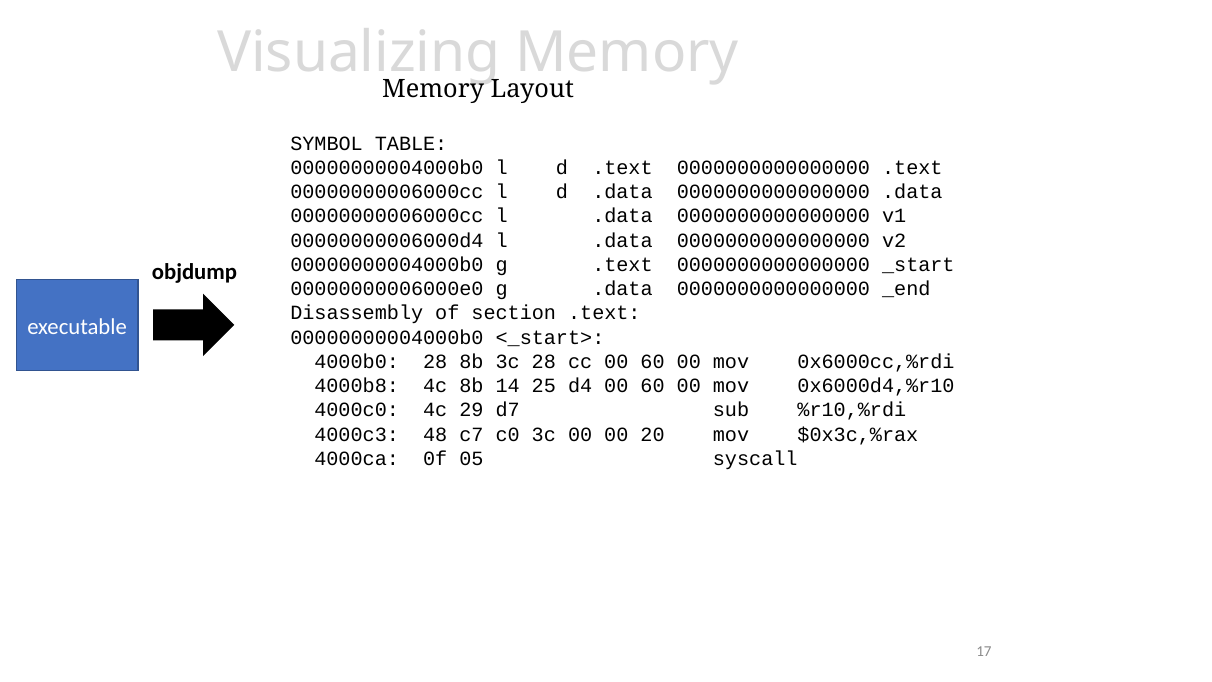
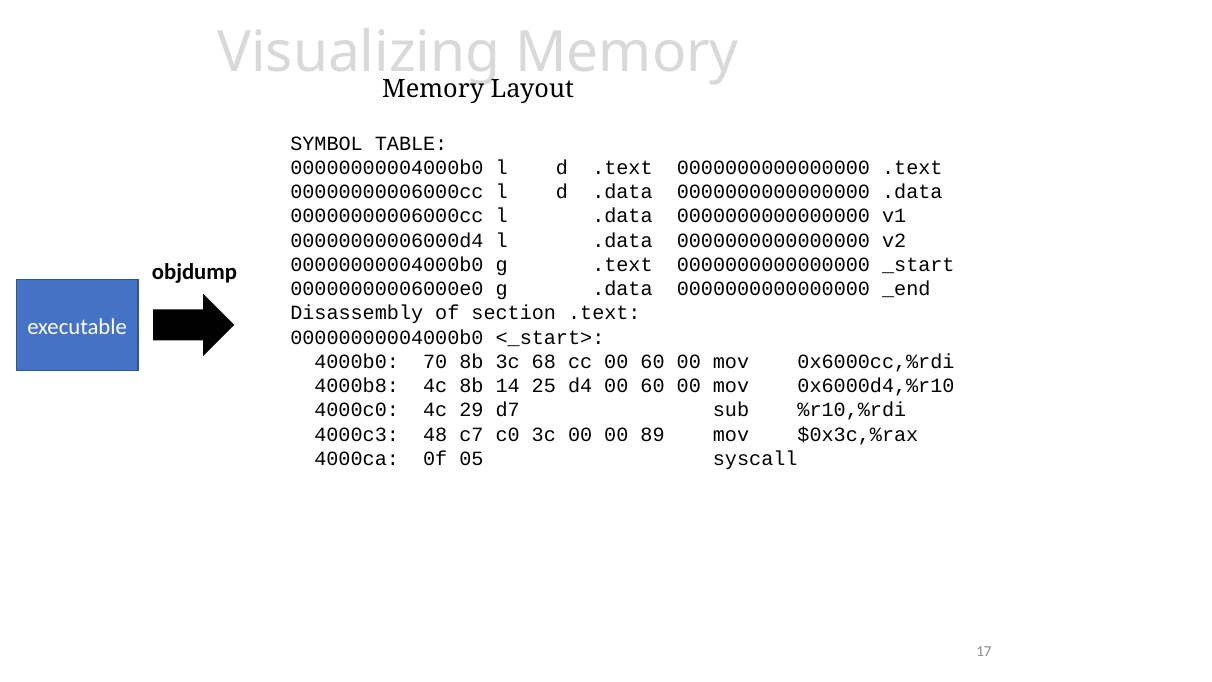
4000b0 28: 28 -> 70 (435, 362)
3c 28: 28 -> 68 (544, 362)
20: 20 -> 89 (653, 434)
